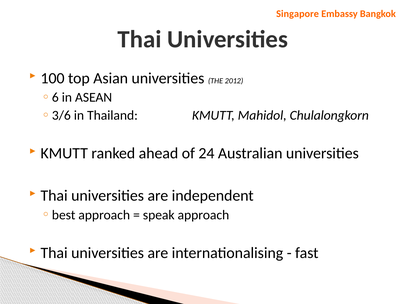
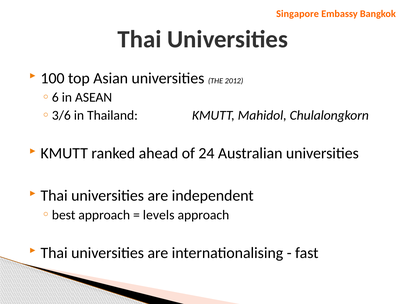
speak: speak -> levels (159, 215)
